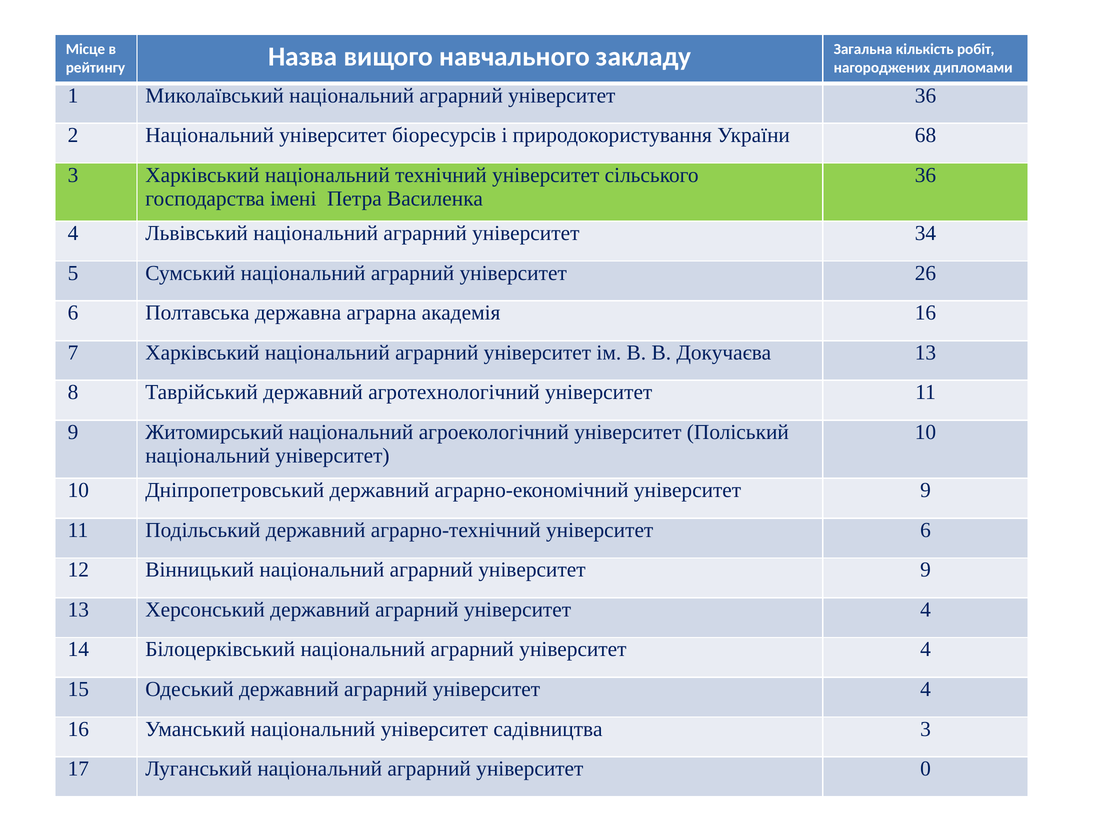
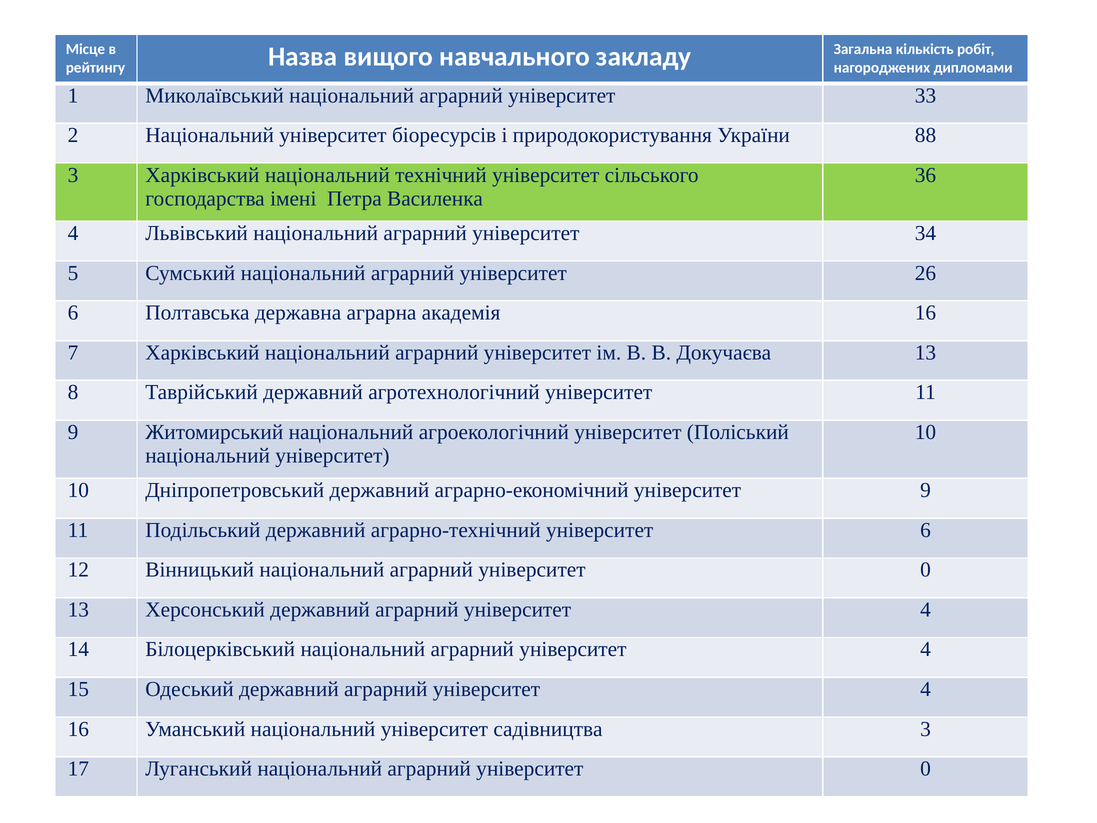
університет 36: 36 -> 33 (926, 95)
68: 68 -> 88 (926, 135)
9: 9 -> 0 (926, 570)
